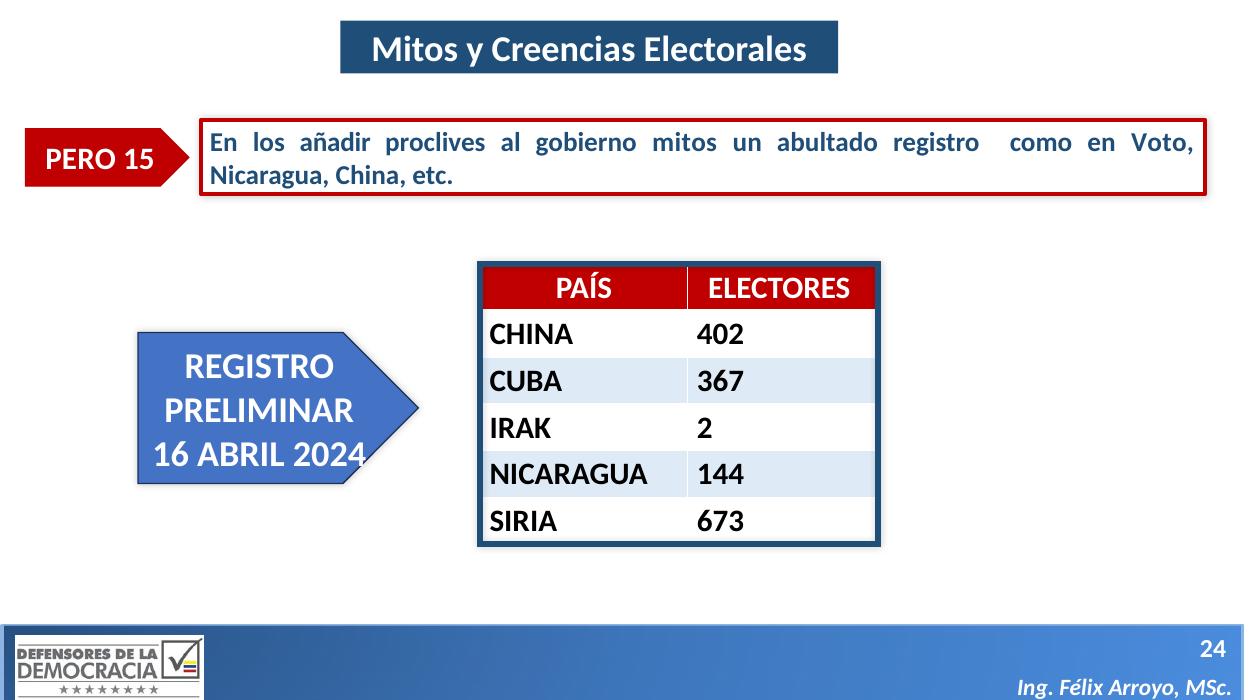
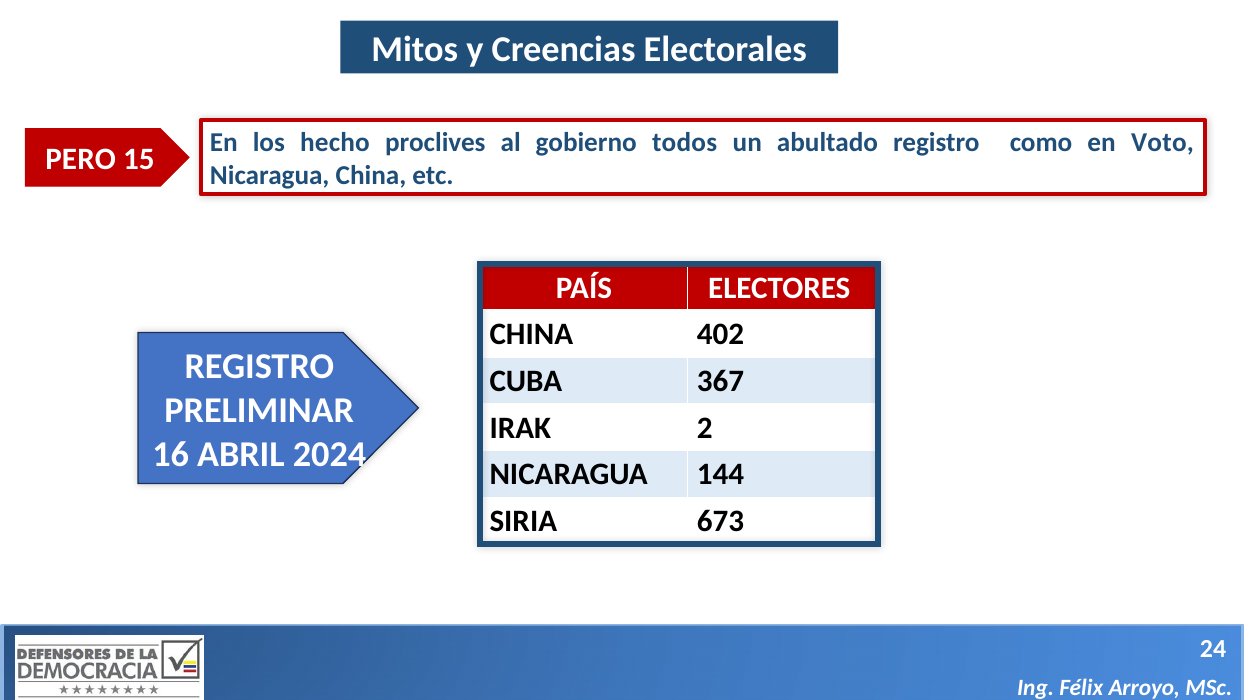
añadir: añadir -> hecho (335, 143)
gobierno mitos: mitos -> todos (685, 143)
